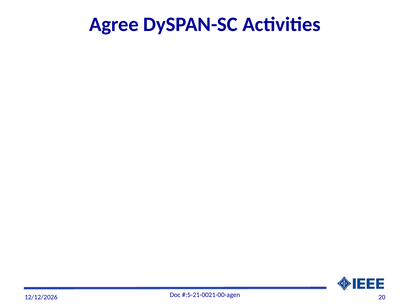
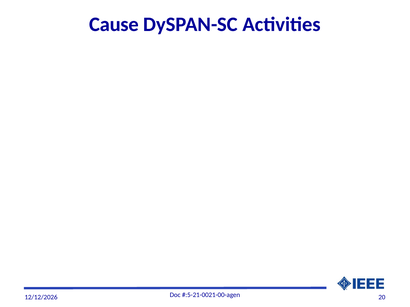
Agree: Agree -> Cause (114, 24)
